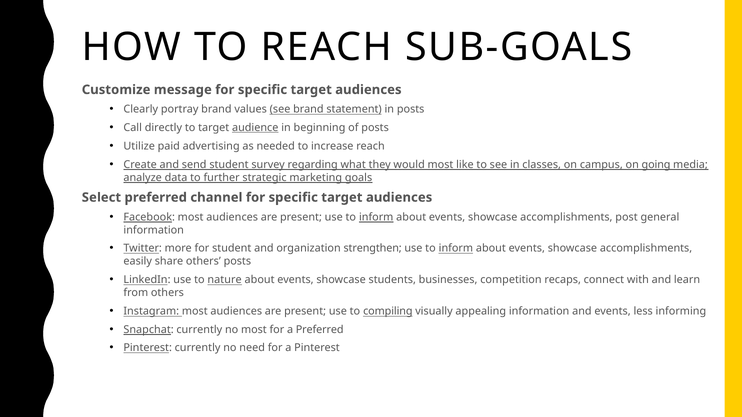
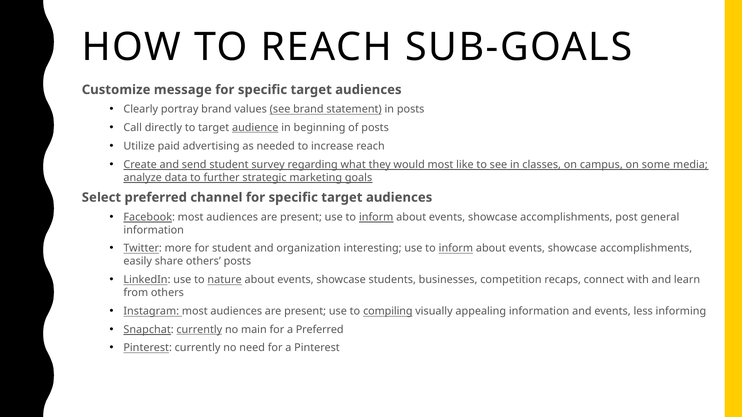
going: going -> some (656, 165)
strengthen: strengthen -> interesting (373, 249)
currently underline: none -> present (199, 330)
no most: most -> main (254, 330)
